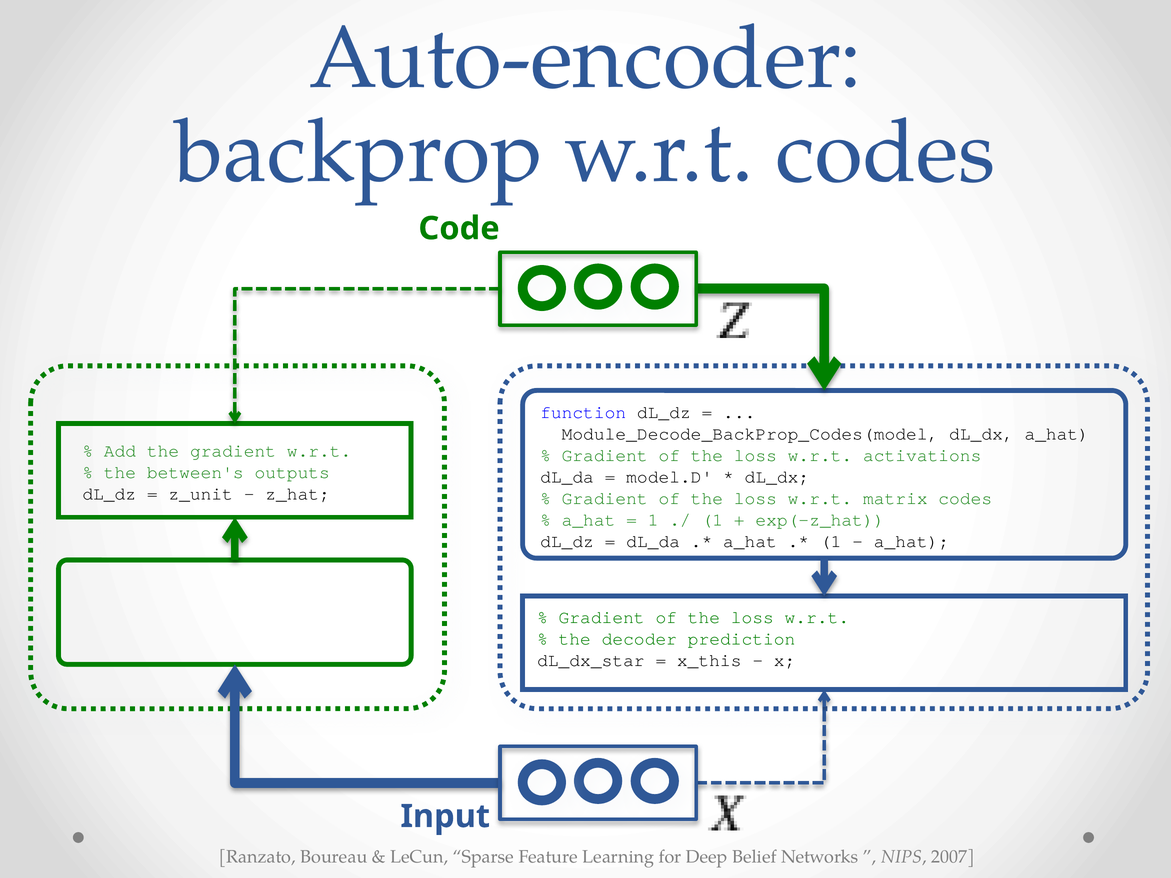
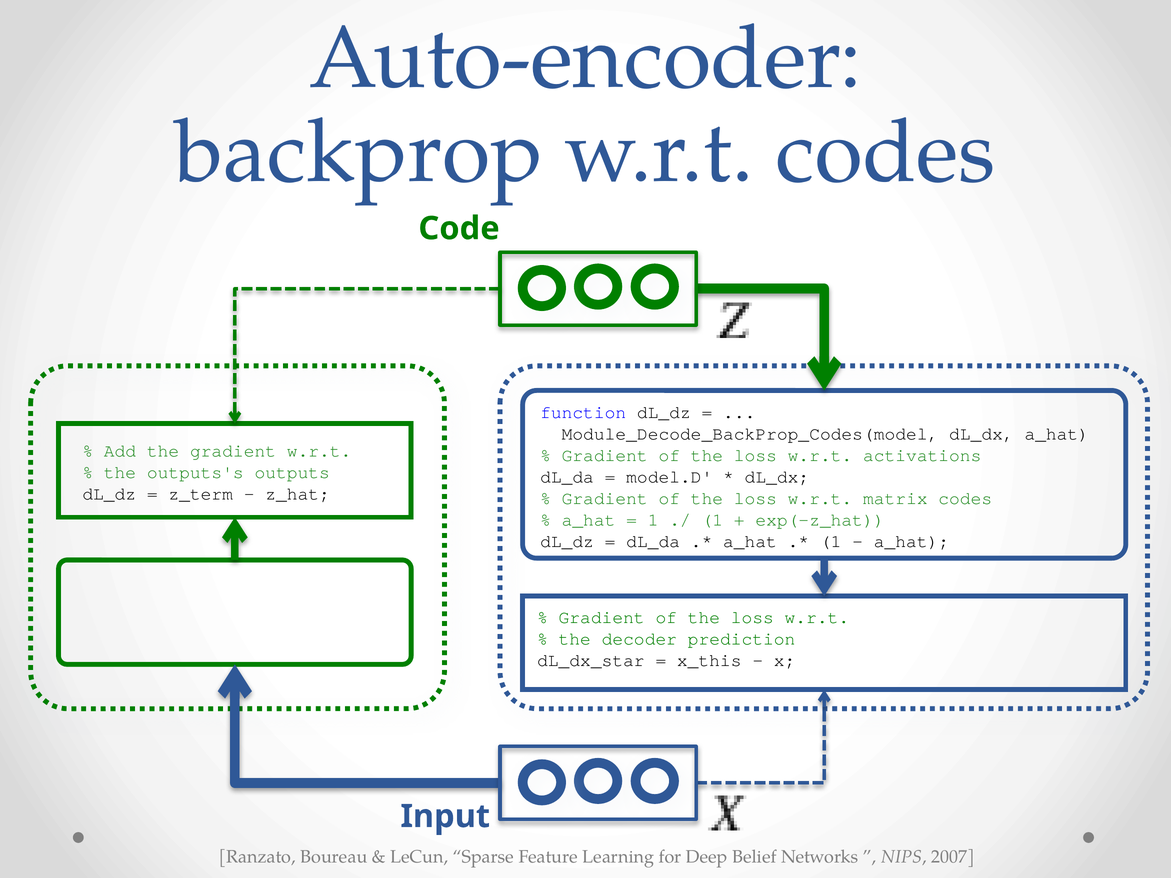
between's: between's -> outputs's (195, 473)
z_unit: z_unit -> z_term (201, 494)
